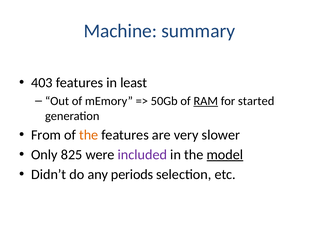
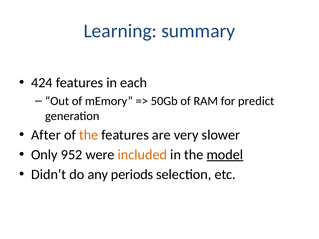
Machine: Machine -> Learning (120, 31)
403: 403 -> 424 (42, 83)
least: least -> each (134, 83)
RAM underline: present -> none (206, 101)
started: started -> predict (256, 101)
From: From -> After (46, 135)
825: 825 -> 952 (72, 155)
included colour: purple -> orange (142, 155)
